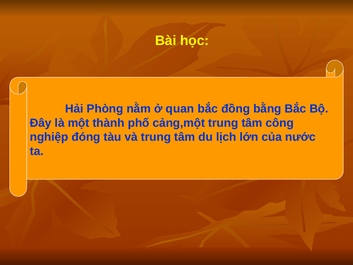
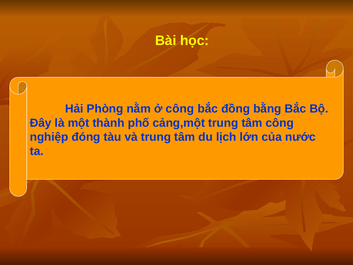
ở quan: quan -> công (180, 109)
